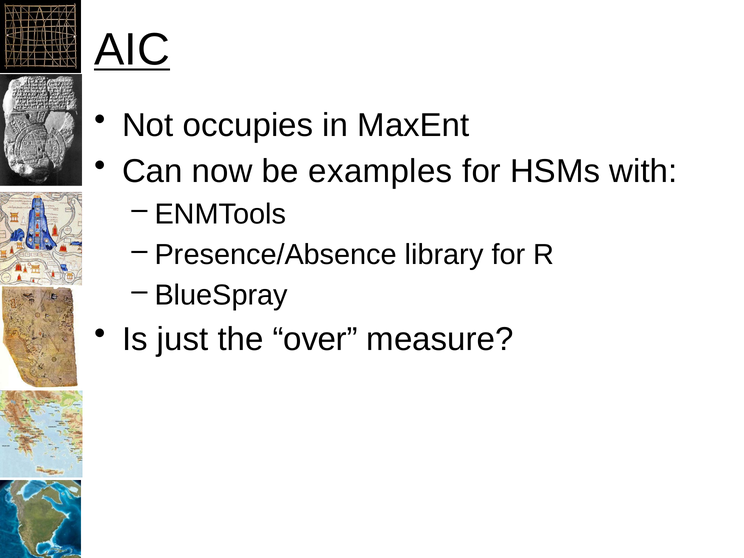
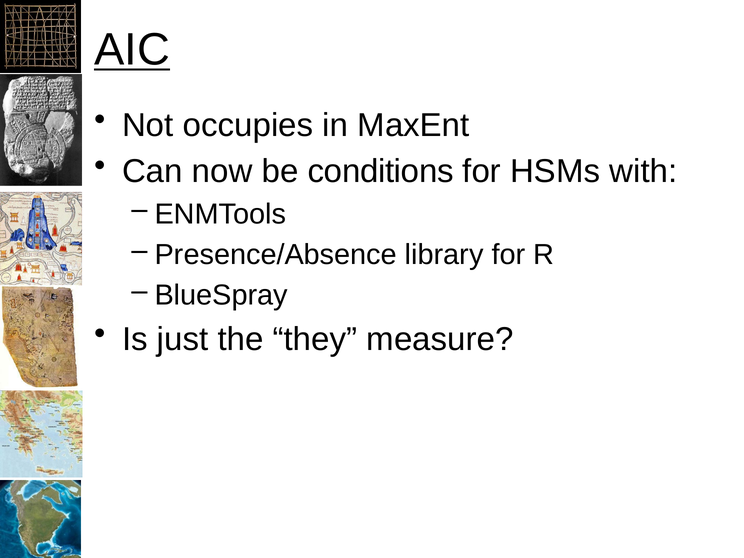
examples: examples -> conditions (381, 171)
over: over -> they (315, 339)
